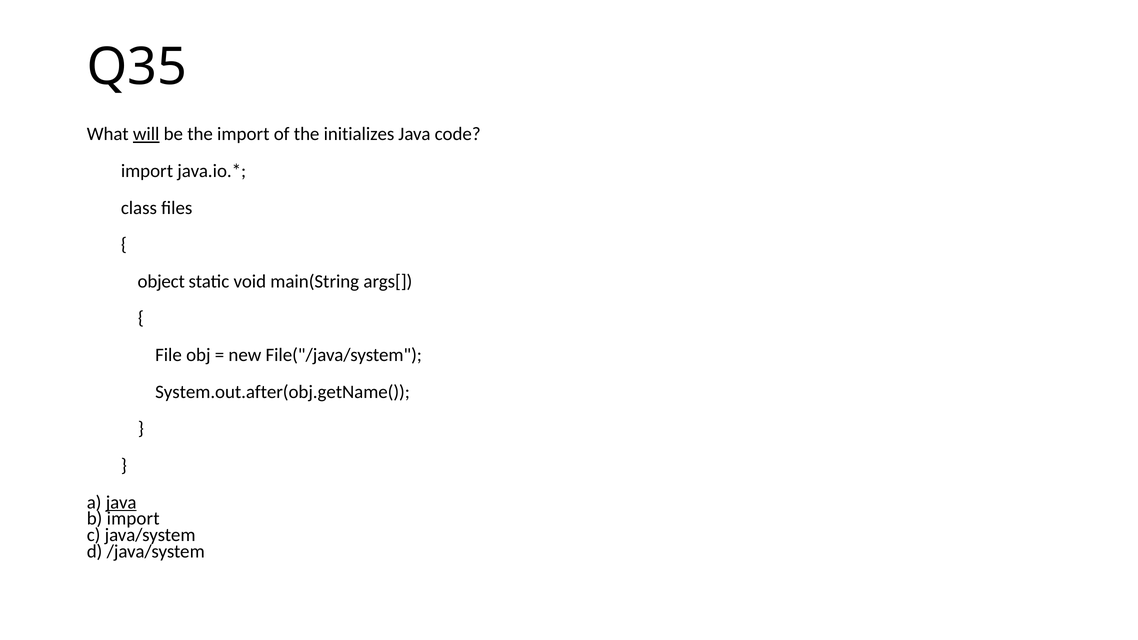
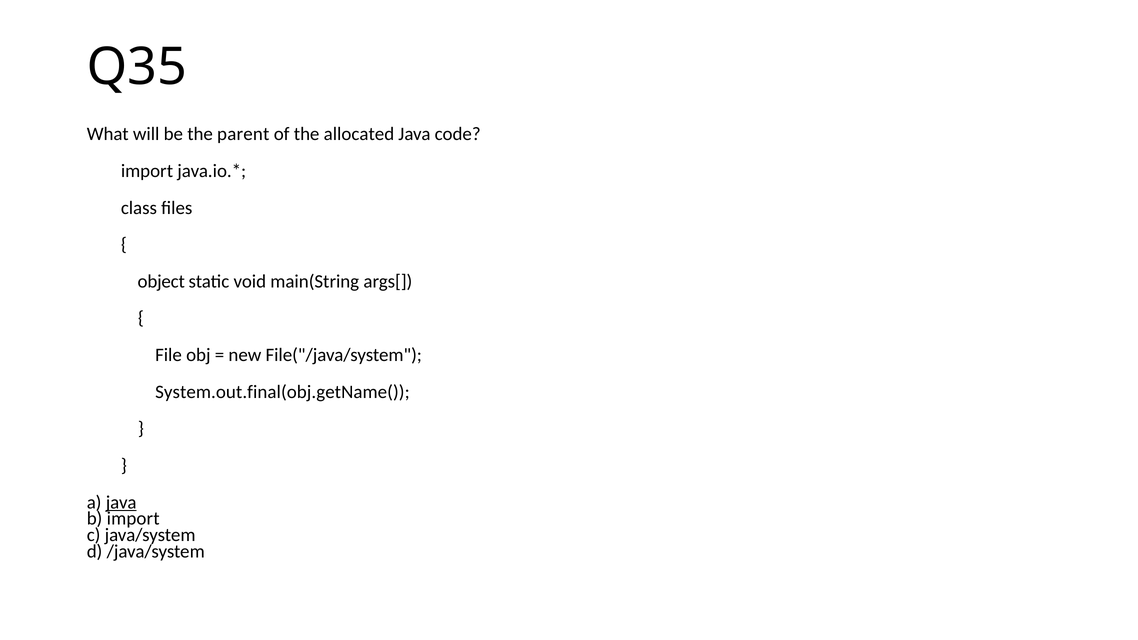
will underline: present -> none (146, 134)
the import: import -> parent (243, 134)
initializes: initializes -> allocated (359, 134)
System.out.after(obj.getName(: System.out.after(obj.getName( -> System.out.final(obj.getName( (282, 392)
